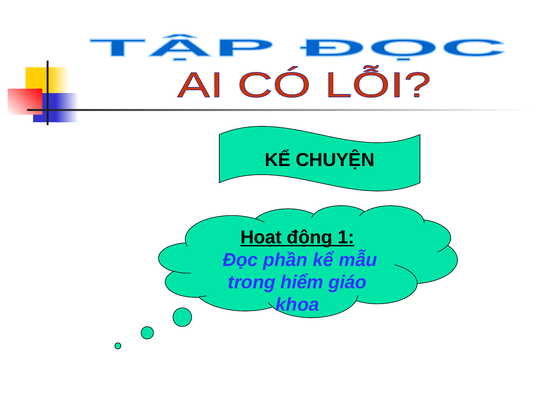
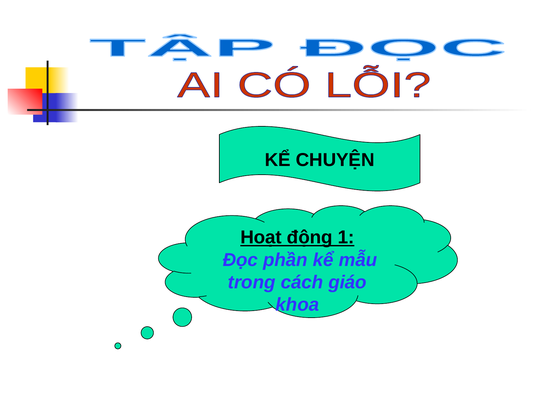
hiểm: hiểm -> cách (302, 282)
